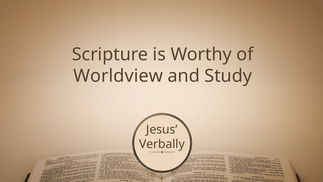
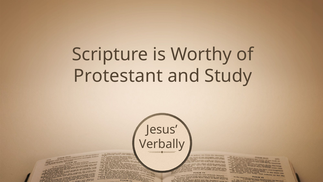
Worldview: Worldview -> Protestant (118, 76)
